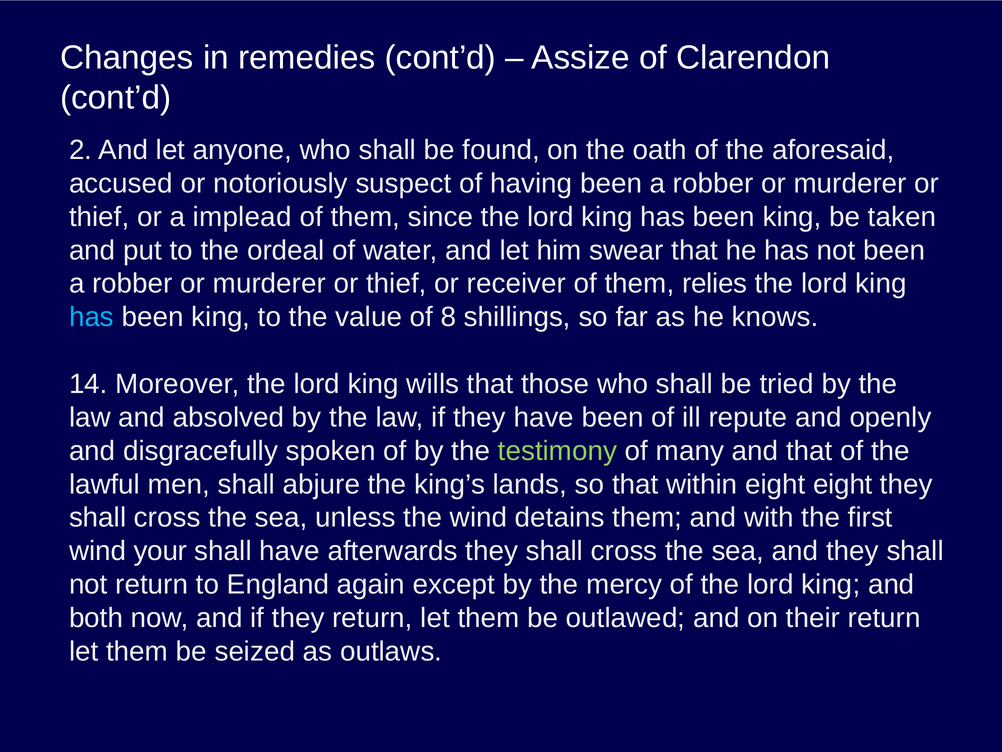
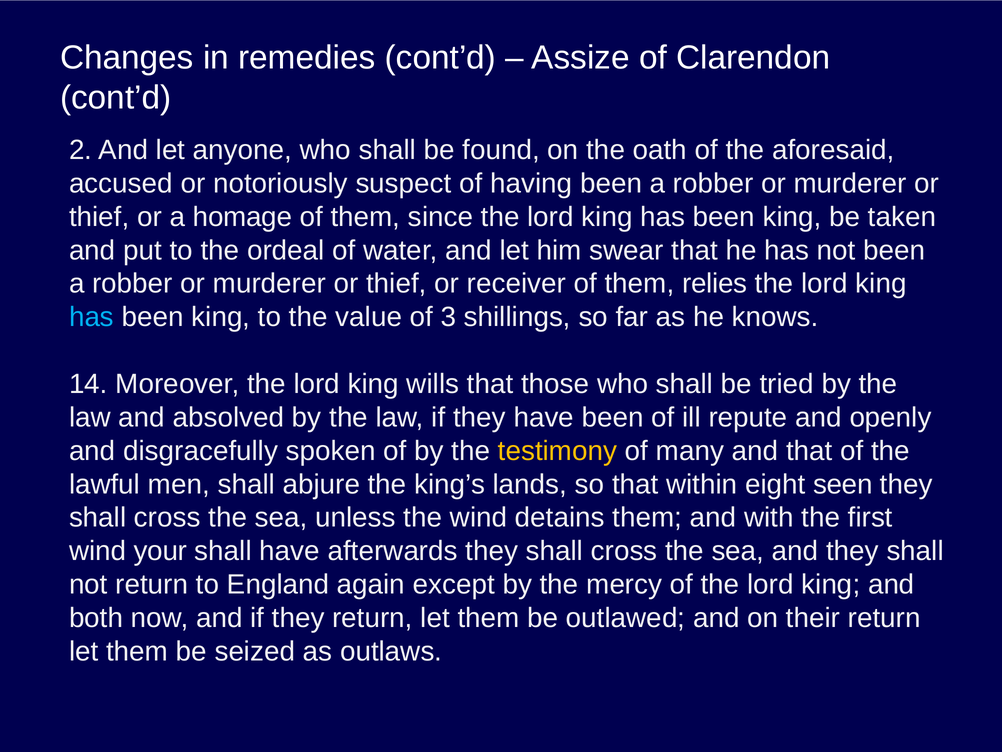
implead: implead -> homage (242, 217)
8: 8 -> 3 (448, 317)
testimony colour: light green -> yellow (558, 451)
eight eight: eight -> seen (843, 484)
